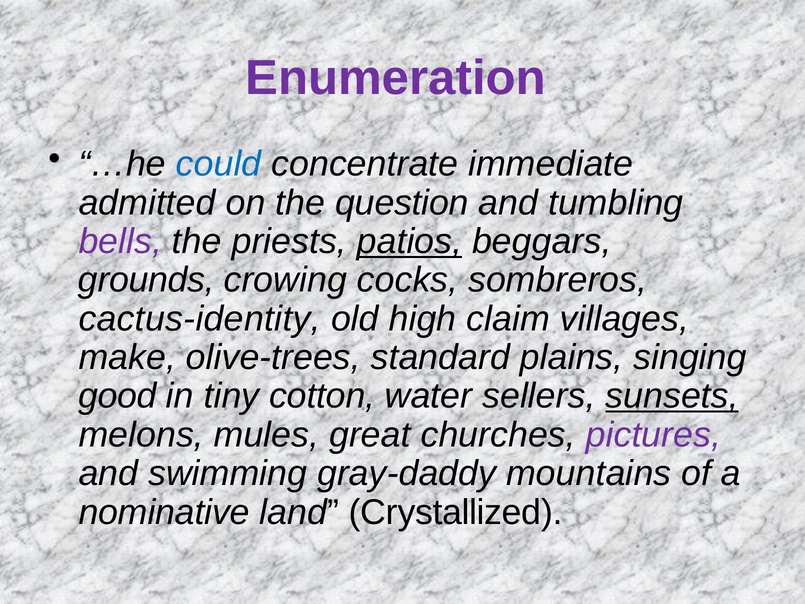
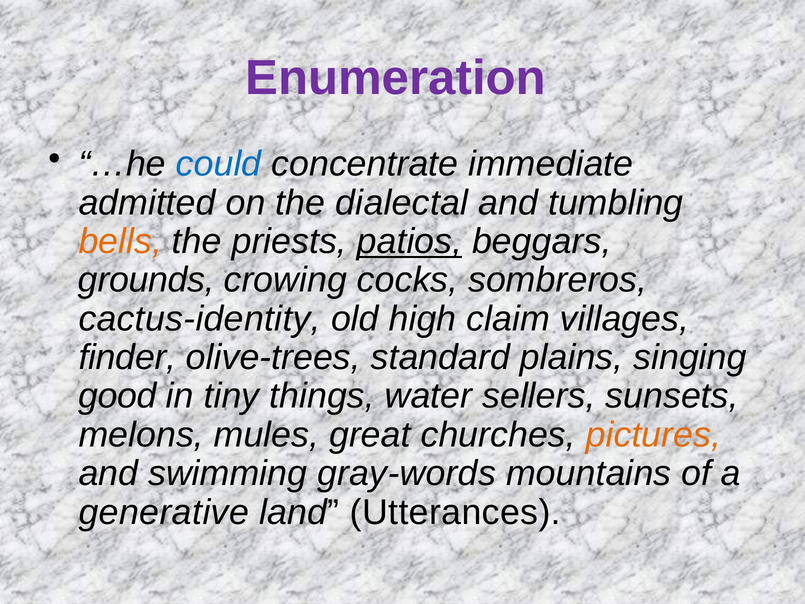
question: question -> dialectal (402, 203)
bells colour: purple -> orange (120, 241)
make: make -> finder (127, 357)
cotton: cotton -> things (322, 396)
sunsets underline: present -> none (672, 396)
pictures colour: purple -> orange (653, 435)
gray-daddy: gray-daddy -> gray-words (407, 473)
nominative: nominative -> generative (164, 512)
Crystallized: Crystallized -> Utterances (455, 512)
